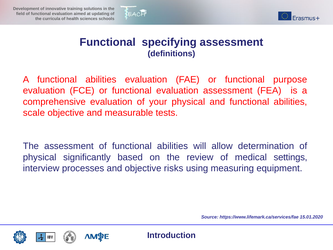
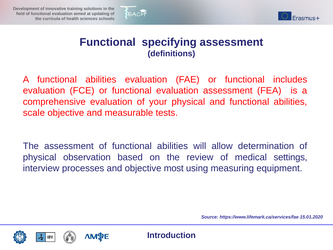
purpose: purpose -> includes (290, 79)
significantly: significantly -> observation (87, 157)
risks: risks -> most (174, 168)
